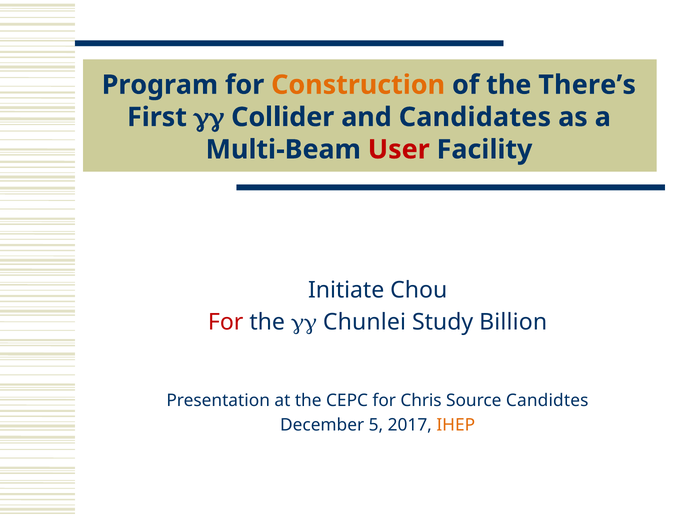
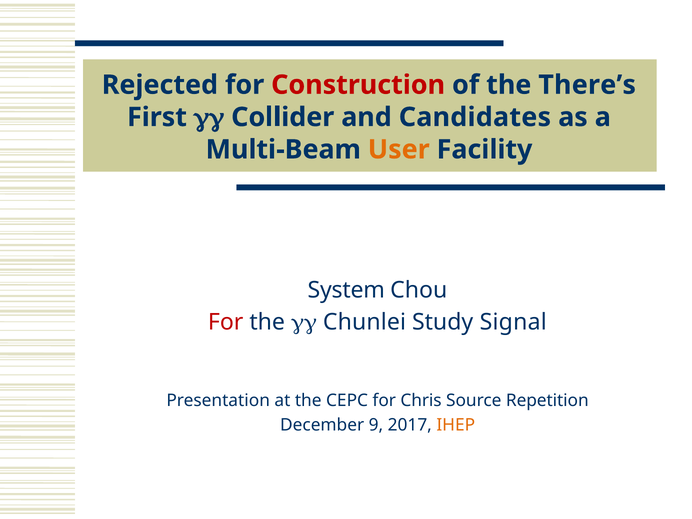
Program: Program -> Rejected (160, 85)
Construction colour: orange -> red (358, 85)
User colour: red -> orange (399, 150)
Initiate: Initiate -> System (346, 290)
Billion: Billion -> Signal (513, 322)
Candidtes: Candidtes -> Repetition (547, 401)
5: 5 -> 9 (376, 425)
